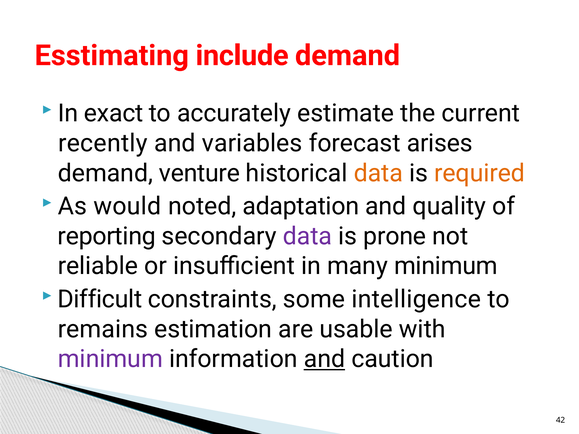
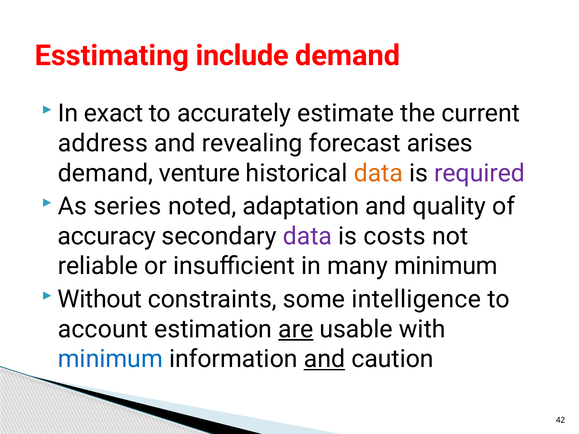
recently: recently -> address (103, 143)
variables: variables -> revealing (252, 143)
required colour: orange -> purple (480, 173)
would: would -> series (127, 206)
reporting: reporting -> accuracy (107, 236)
prone: prone -> costs (395, 236)
Difficult: Difficult -> Without (100, 299)
remains: remains -> account (103, 329)
are underline: none -> present (296, 329)
minimum colour: purple -> blue (110, 359)
